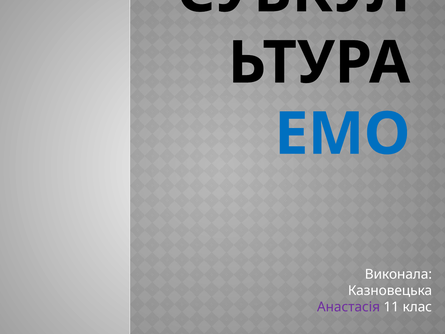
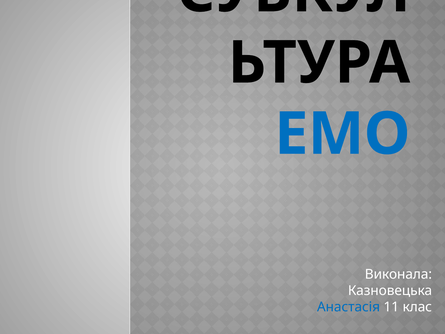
Анастасія colour: purple -> blue (349, 307)
